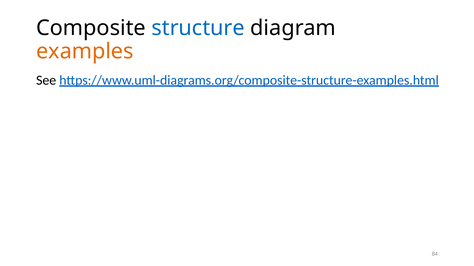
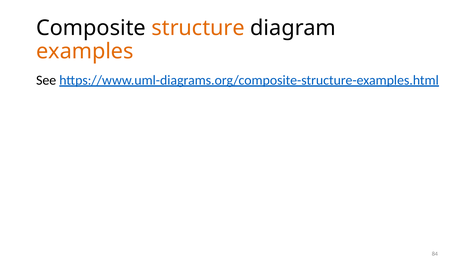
structure colour: blue -> orange (198, 28)
